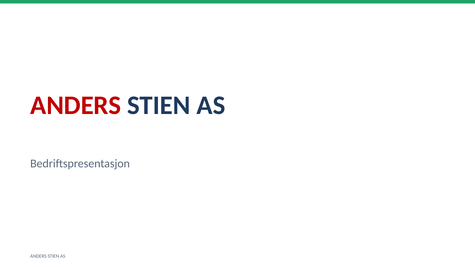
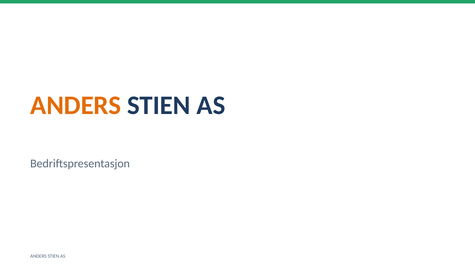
ANDERS colour: red -> orange (76, 105)
